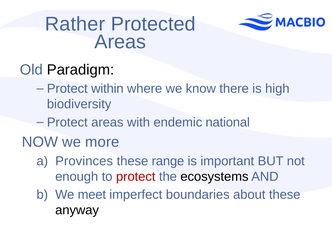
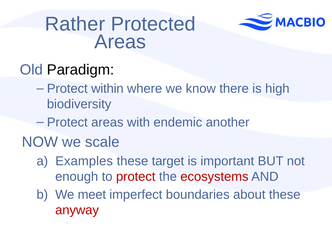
national: national -> another (228, 122)
more: more -> scale (102, 142)
Provinces: Provinces -> Examples (84, 161)
range: range -> target (168, 161)
ecosystems colour: black -> red (214, 177)
anyway colour: black -> red (77, 210)
